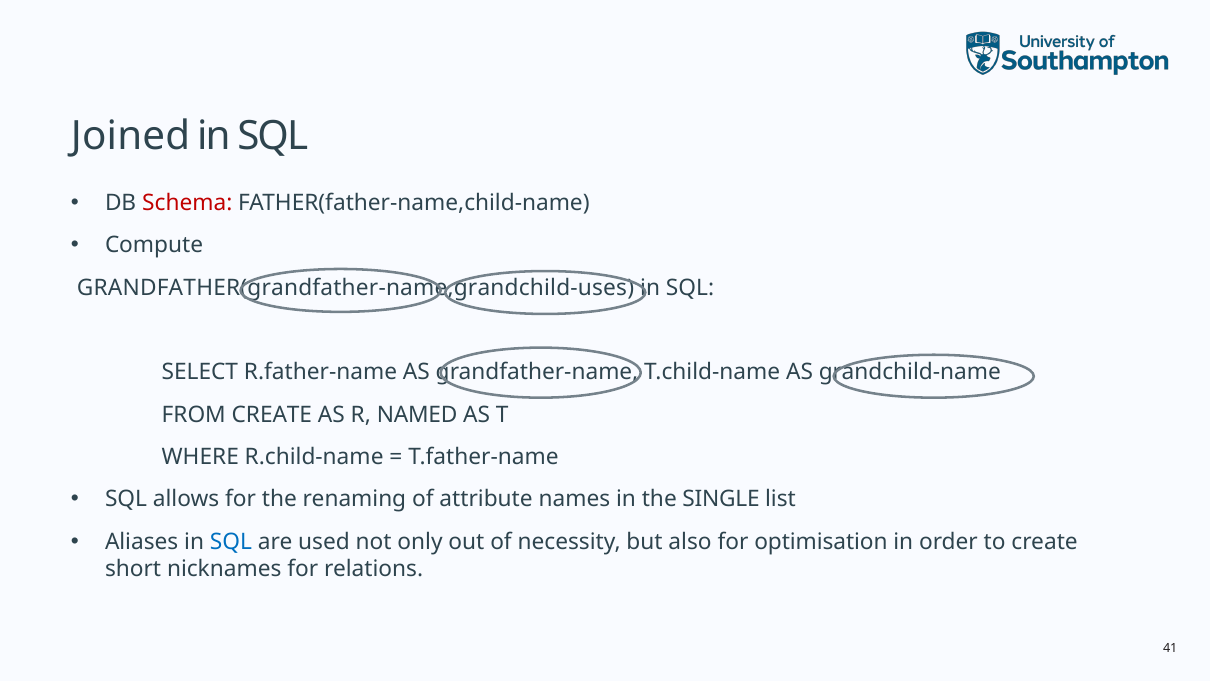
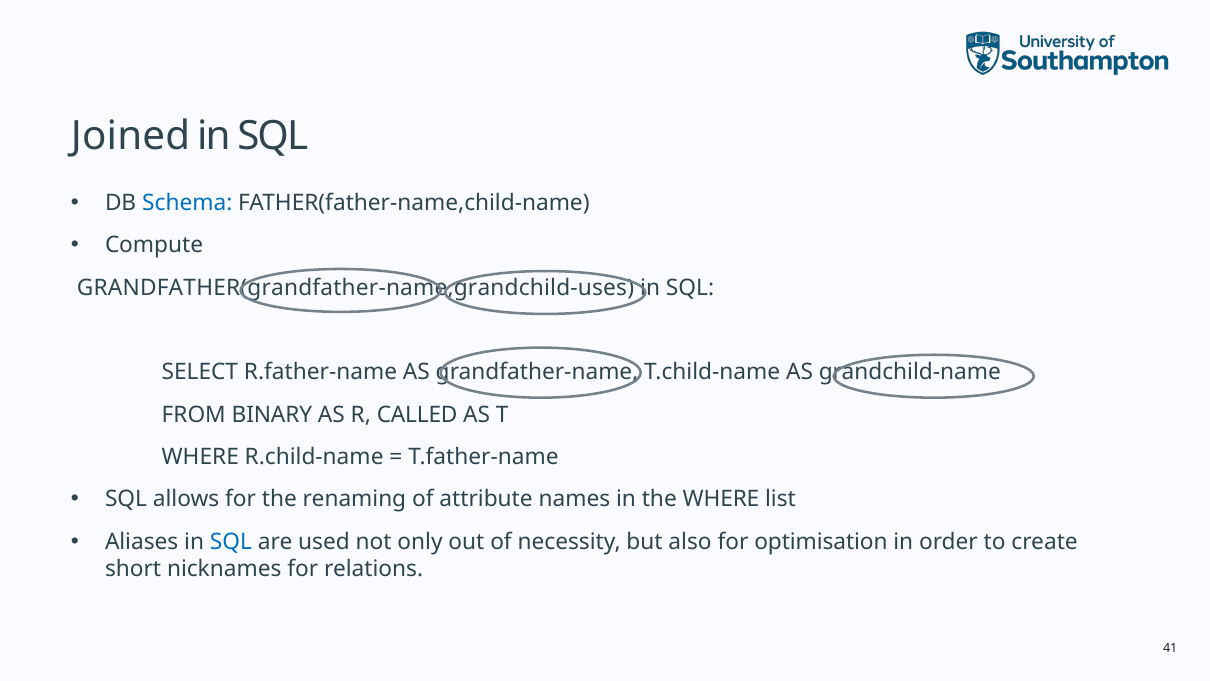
Schema colour: red -> blue (187, 203)
FROM CREATE: CREATE -> BINARY (272, 415)
NAMED: NAMED -> CALLED (417, 415)
the SINGLE: SINGLE -> WHERE (721, 499)
